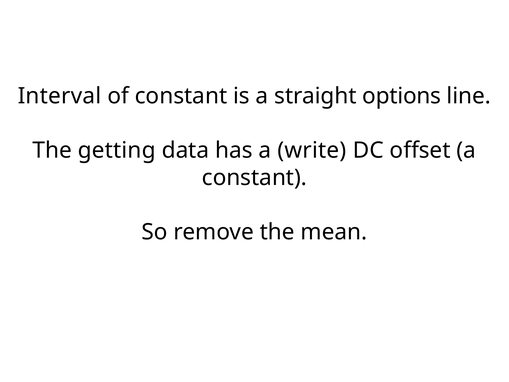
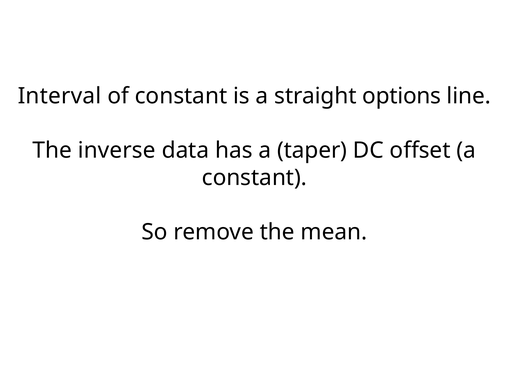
getting: getting -> inverse (117, 150)
write: write -> taper (312, 150)
